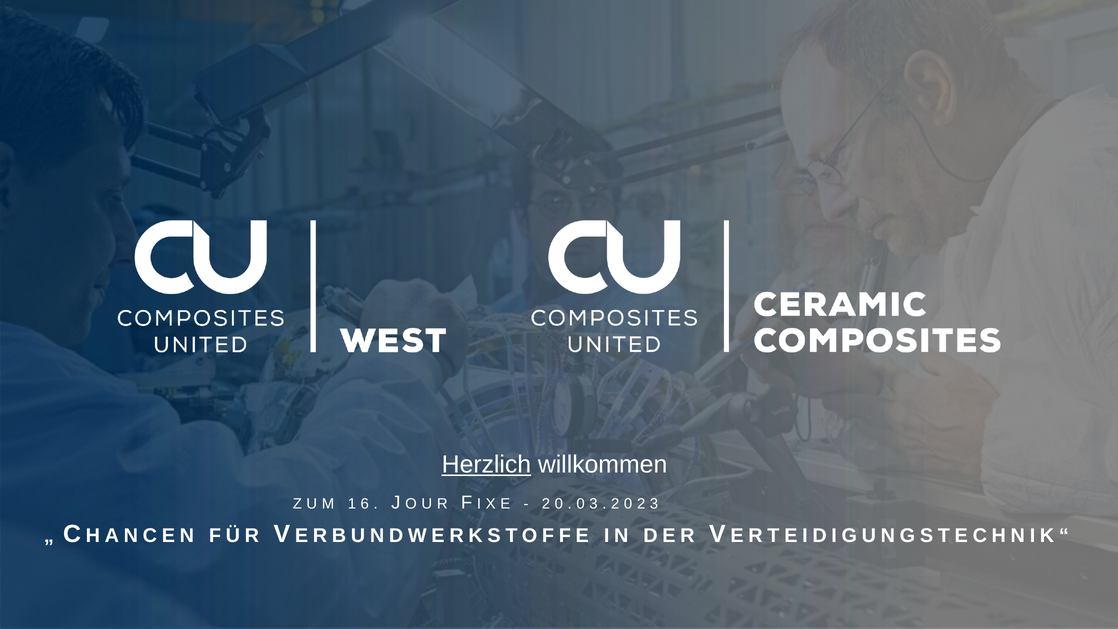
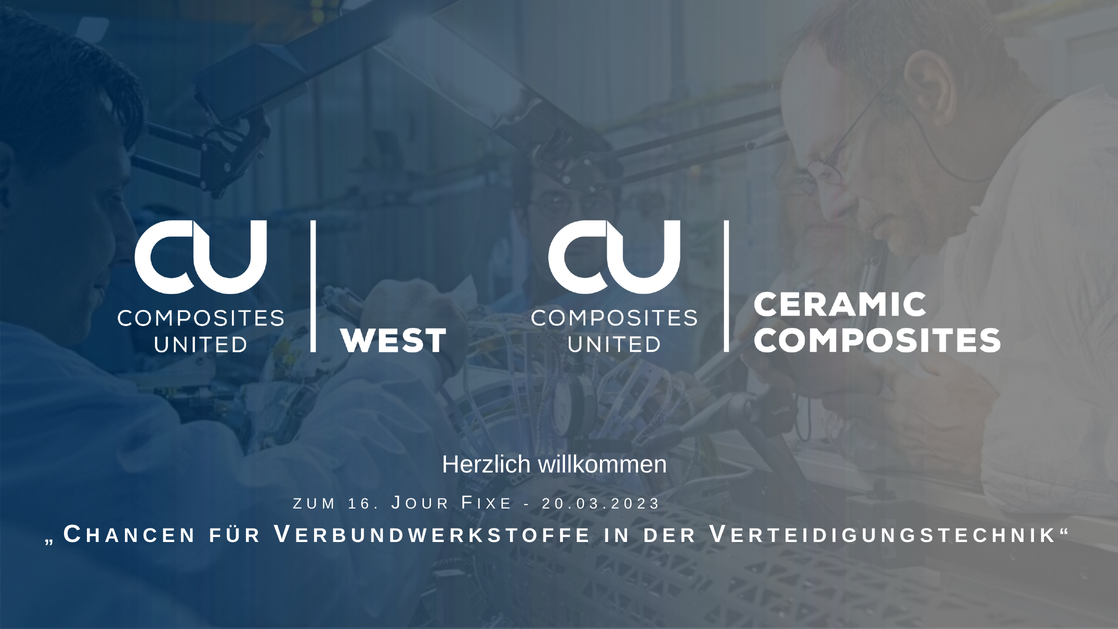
Herzlich underline: present -> none (486, 465)
